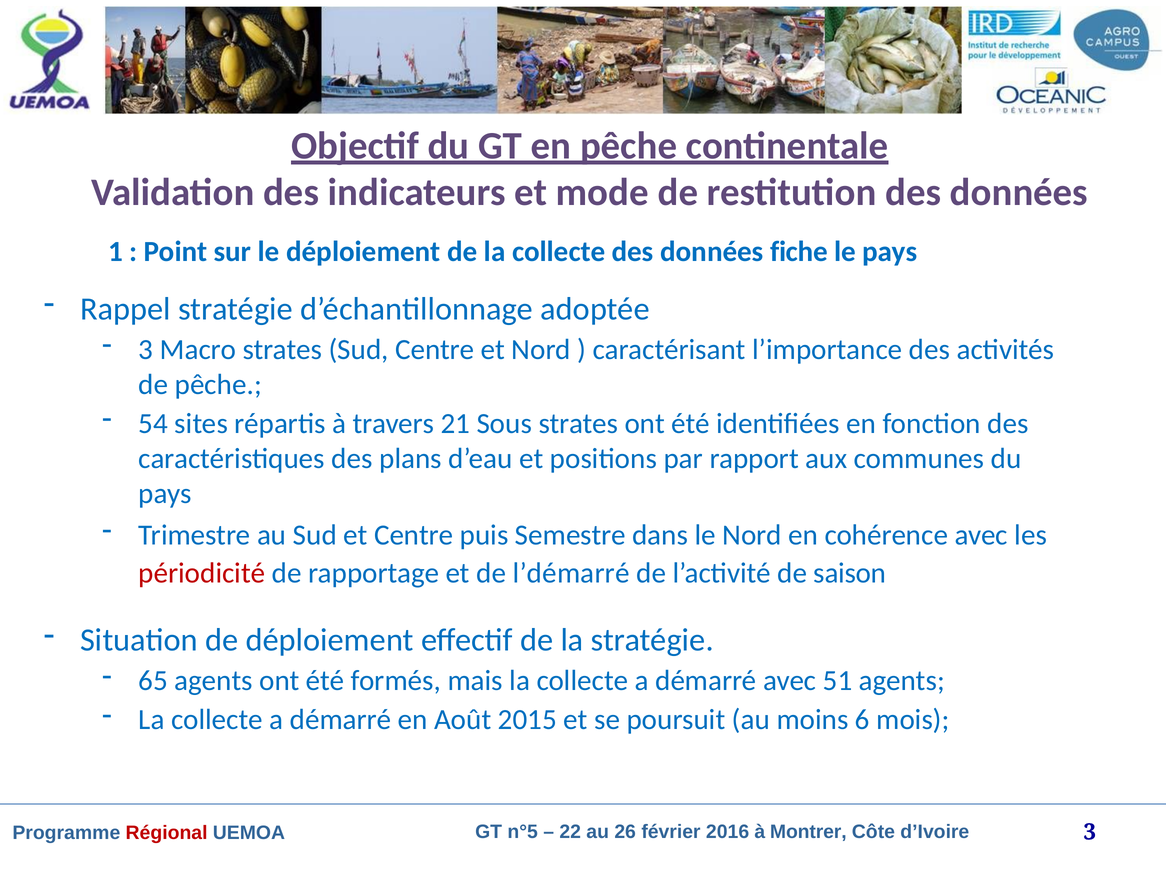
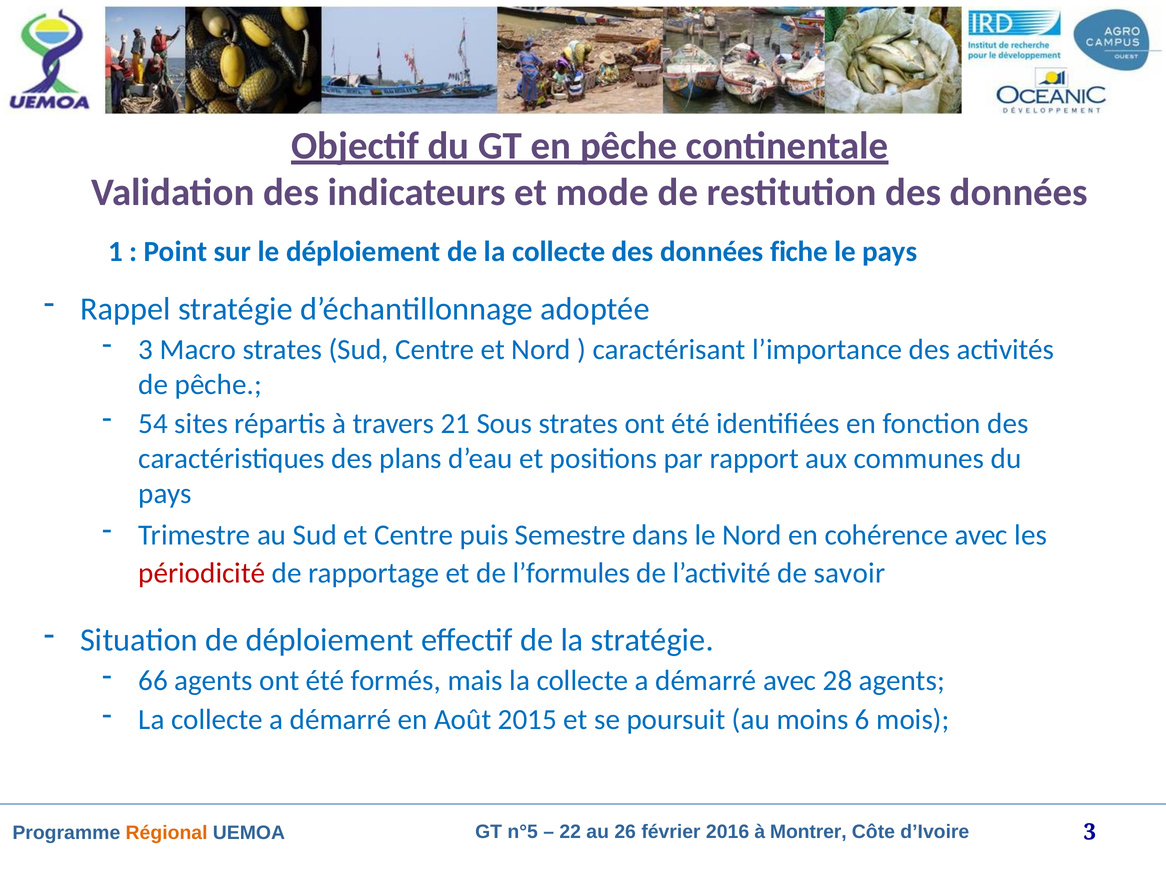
l’démarré: l’démarré -> l’formules (571, 573)
saison: saison -> savoir (849, 573)
65: 65 -> 66 (153, 680)
51: 51 -> 28 (838, 680)
Régional colour: red -> orange (167, 833)
